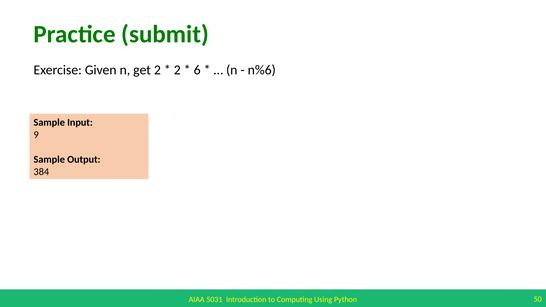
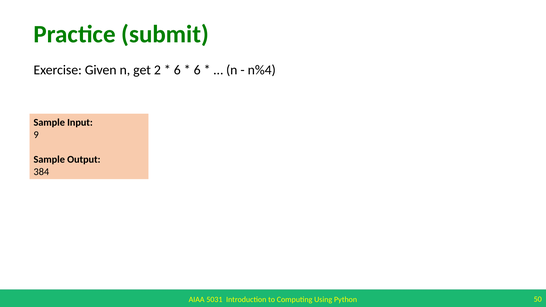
2: 2 -> 6 (177, 70)
n%6: n%6 -> n%4 (262, 70)
